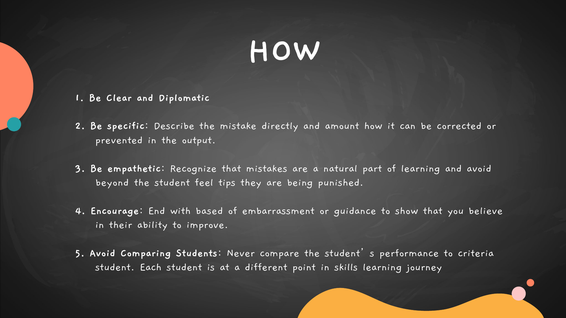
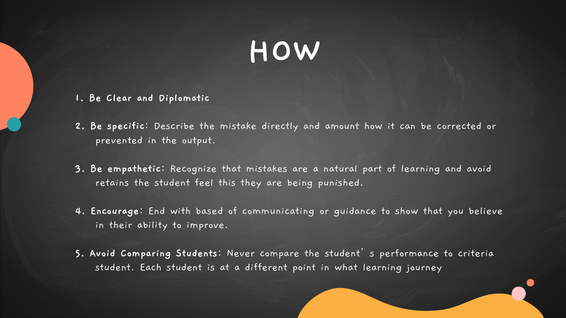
beyond: beyond -> retains (112, 182)
tips: tips -> this (227, 182)
embarrassment: embarrassment -> communicating (278, 210)
skills: skills -> what (346, 267)
